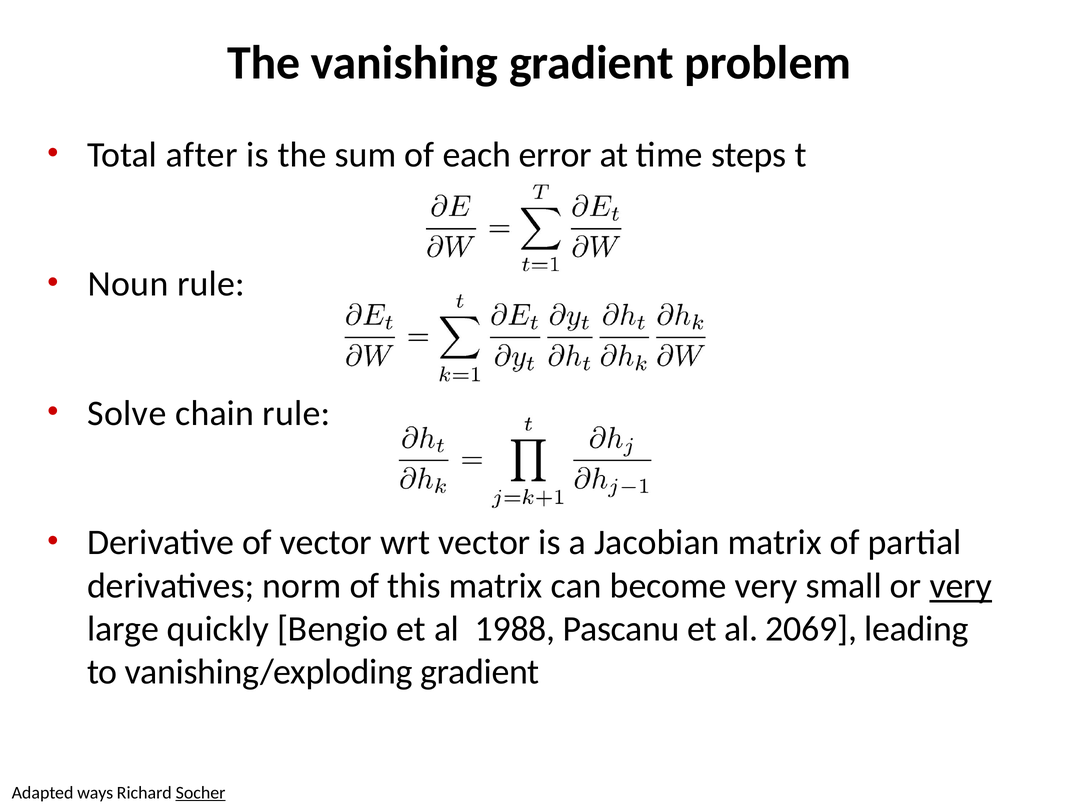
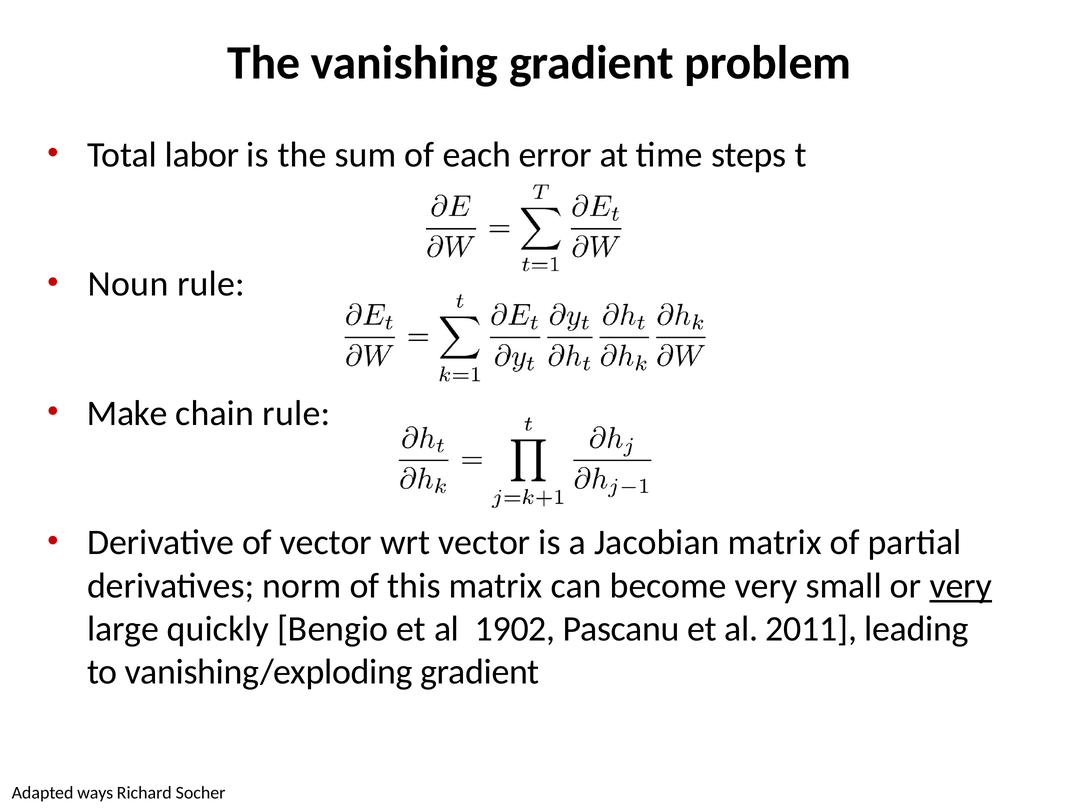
after: after -> labor (202, 155)
Solve: Solve -> Make (127, 413)
1988: 1988 -> 1902 (515, 629)
2069: 2069 -> 2011 (811, 629)
Socher underline: present -> none (201, 792)
